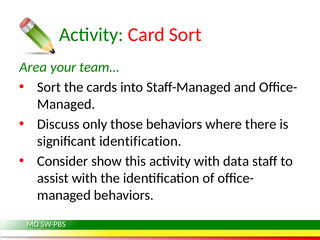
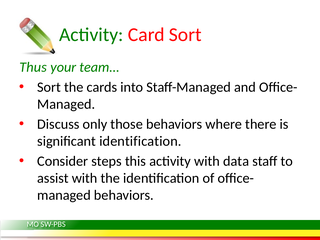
Area: Area -> Thus (33, 67)
show: show -> steps (107, 161)
